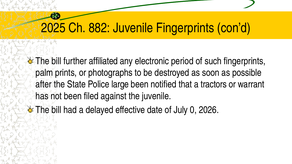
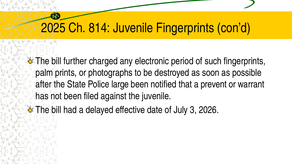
882: 882 -> 814 (99, 28)
affiliated: affiliated -> charged (103, 61)
tractors: tractors -> prevent (214, 84)
0: 0 -> 3 (193, 110)
